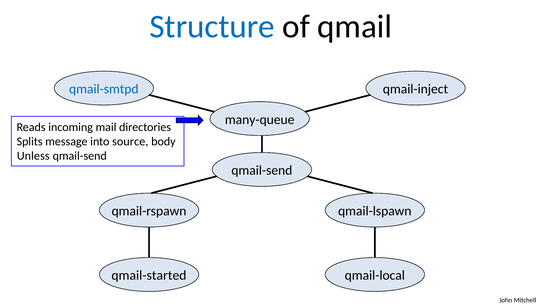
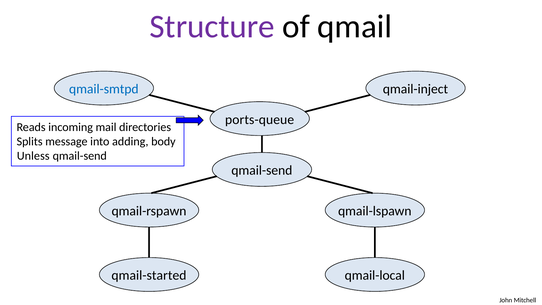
Structure colour: blue -> purple (212, 27)
many-queue: many-queue -> ports-queue (260, 119)
source: source -> adding (130, 141)
